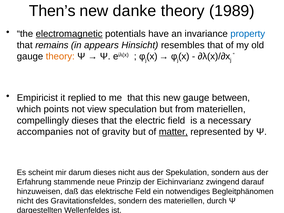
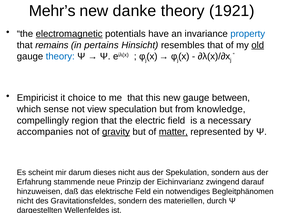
Then’s: Then’s -> Mehr’s (52, 11)
1989: 1989 -> 1921 (232, 11)
appears: appears -> pertains (101, 45)
old underline: none -> present (258, 45)
theory colour: orange -> blue (60, 56)
replied: replied -> choice (82, 98)
points: points -> sense (56, 109)
from materiellen: materiellen -> knowledge (221, 109)
compellingly dieses: dieses -> region (85, 121)
gravity underline: none -> present (116, 132)
